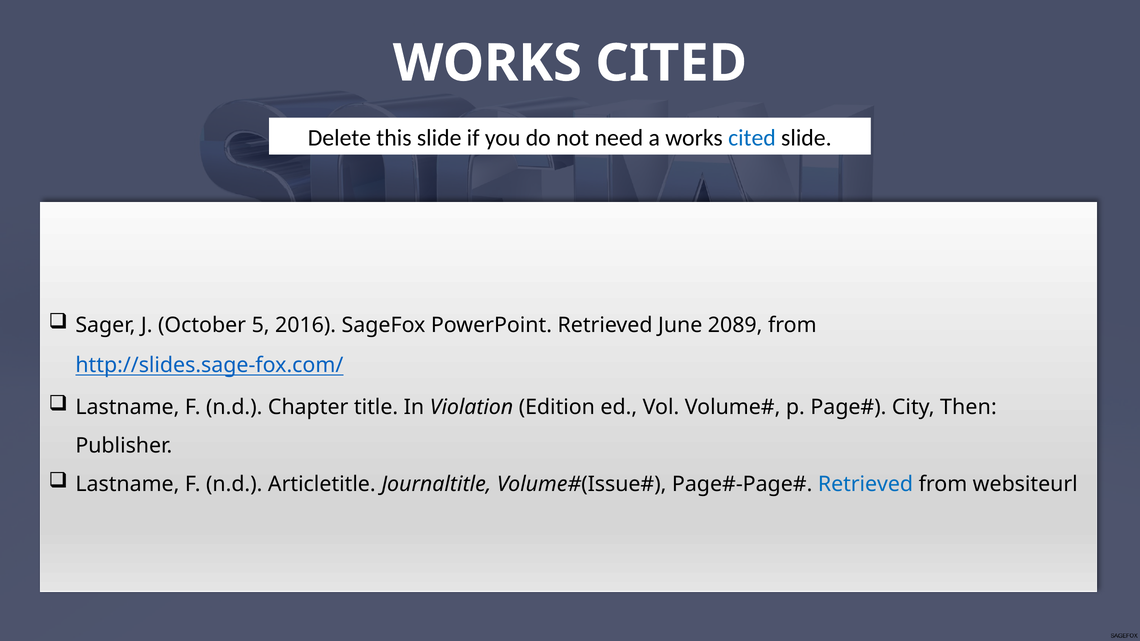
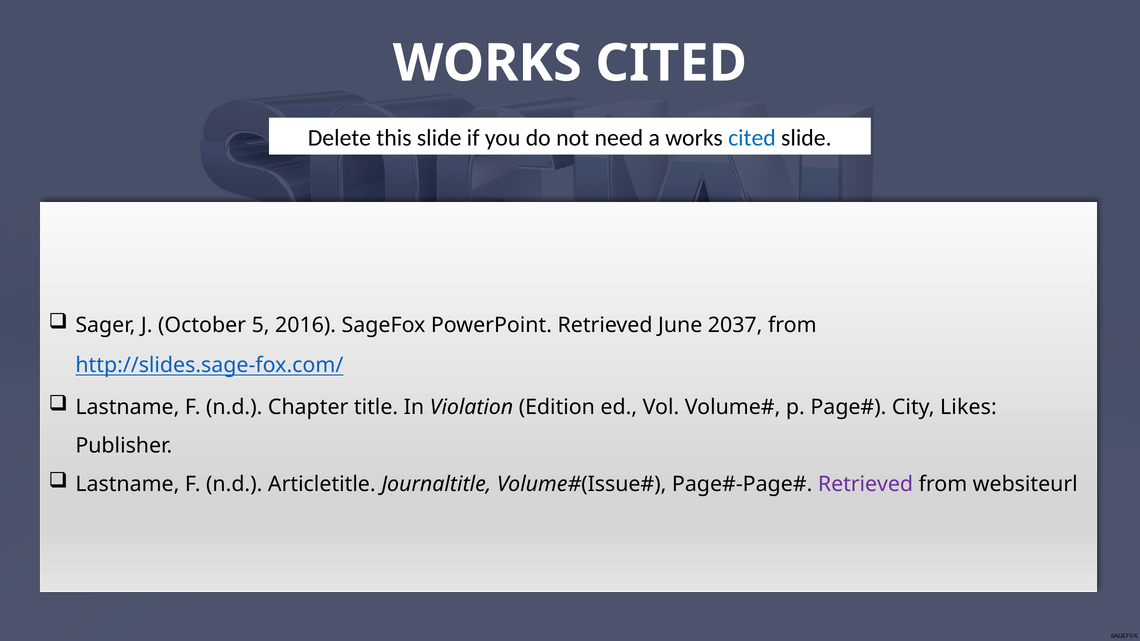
2089: 2089 -> 2037 (735, 325)
Then: Then -> Likes (968, 407)
Retrieved colour: blue -> purple (865, 484)
